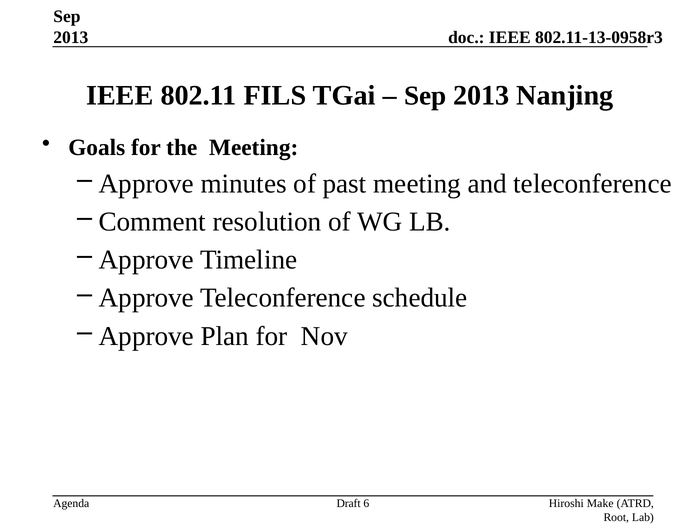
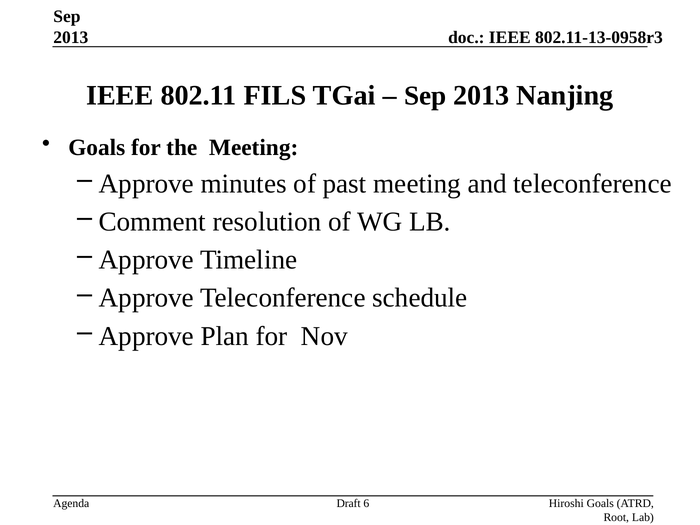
Hiroshi Make: Make -> Goals (600, 504)
